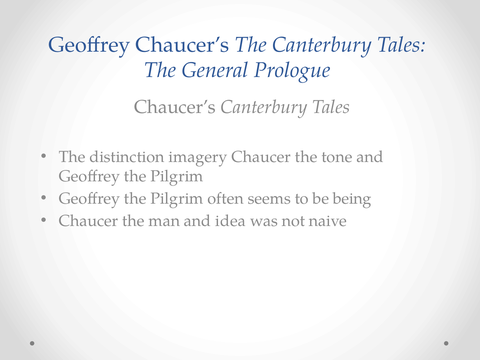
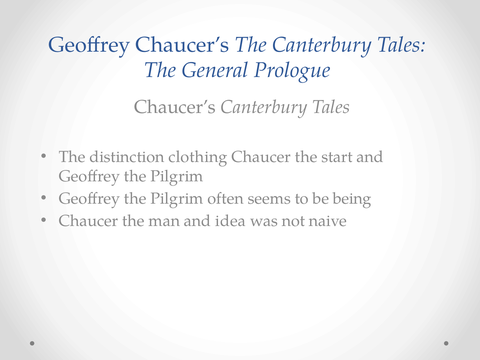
imagery: imagery -> clothing (198, 157)
tone: tone -> start (337, 157)
